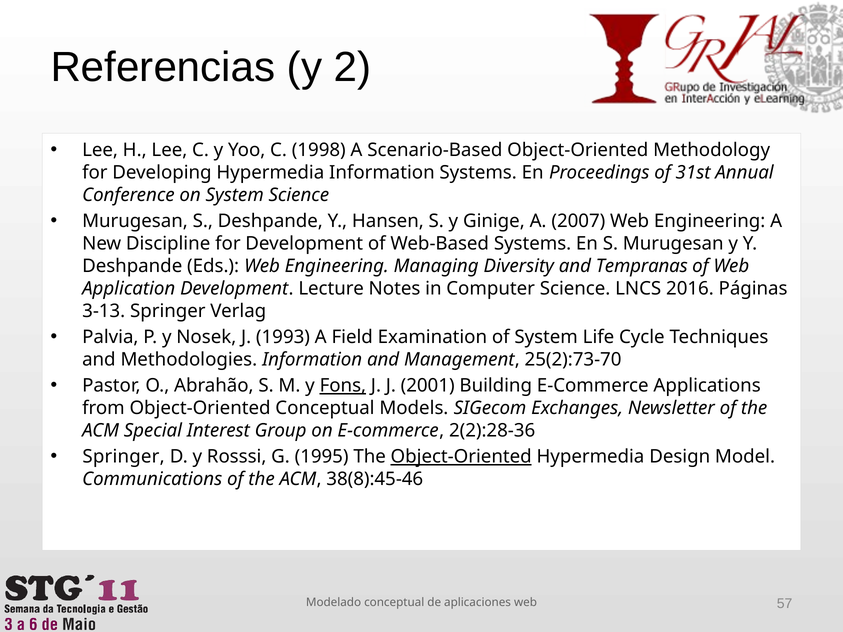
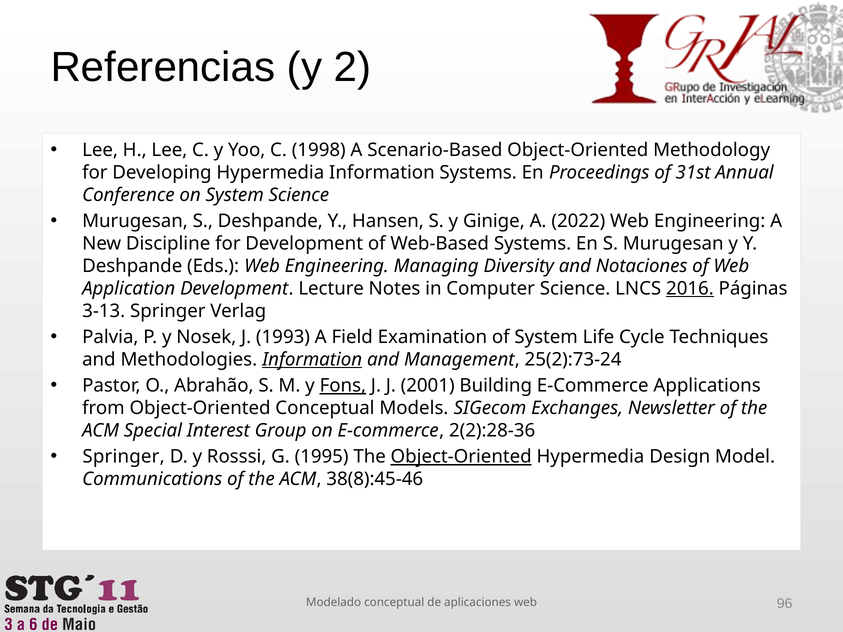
2007: 2007 -> 2022 (578, 221)
Tempranas: Tempranas -> Notaciones (642, 266)
2016 underline: none -> present (690, 289)
Information underline: none -> present (312, 360)
25(2):73-70: 25(2):73-70 -> 25(2):73-24 (573, 360)
57: 57 -> 96 (785, 604)
